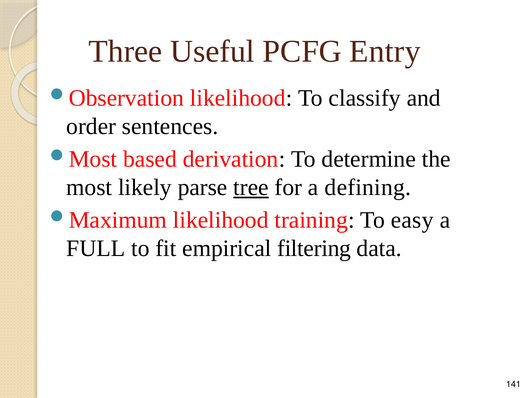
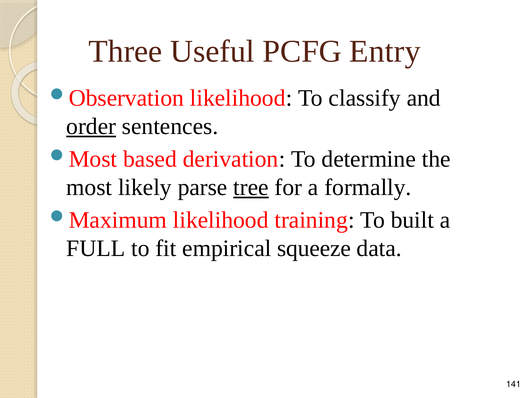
order underline: none -> present (91, 126)
defining: defining -> formally (368, 187)
easy: easy -> built (412, 220)
filtering: filtering -> squeeze (314, 249)
